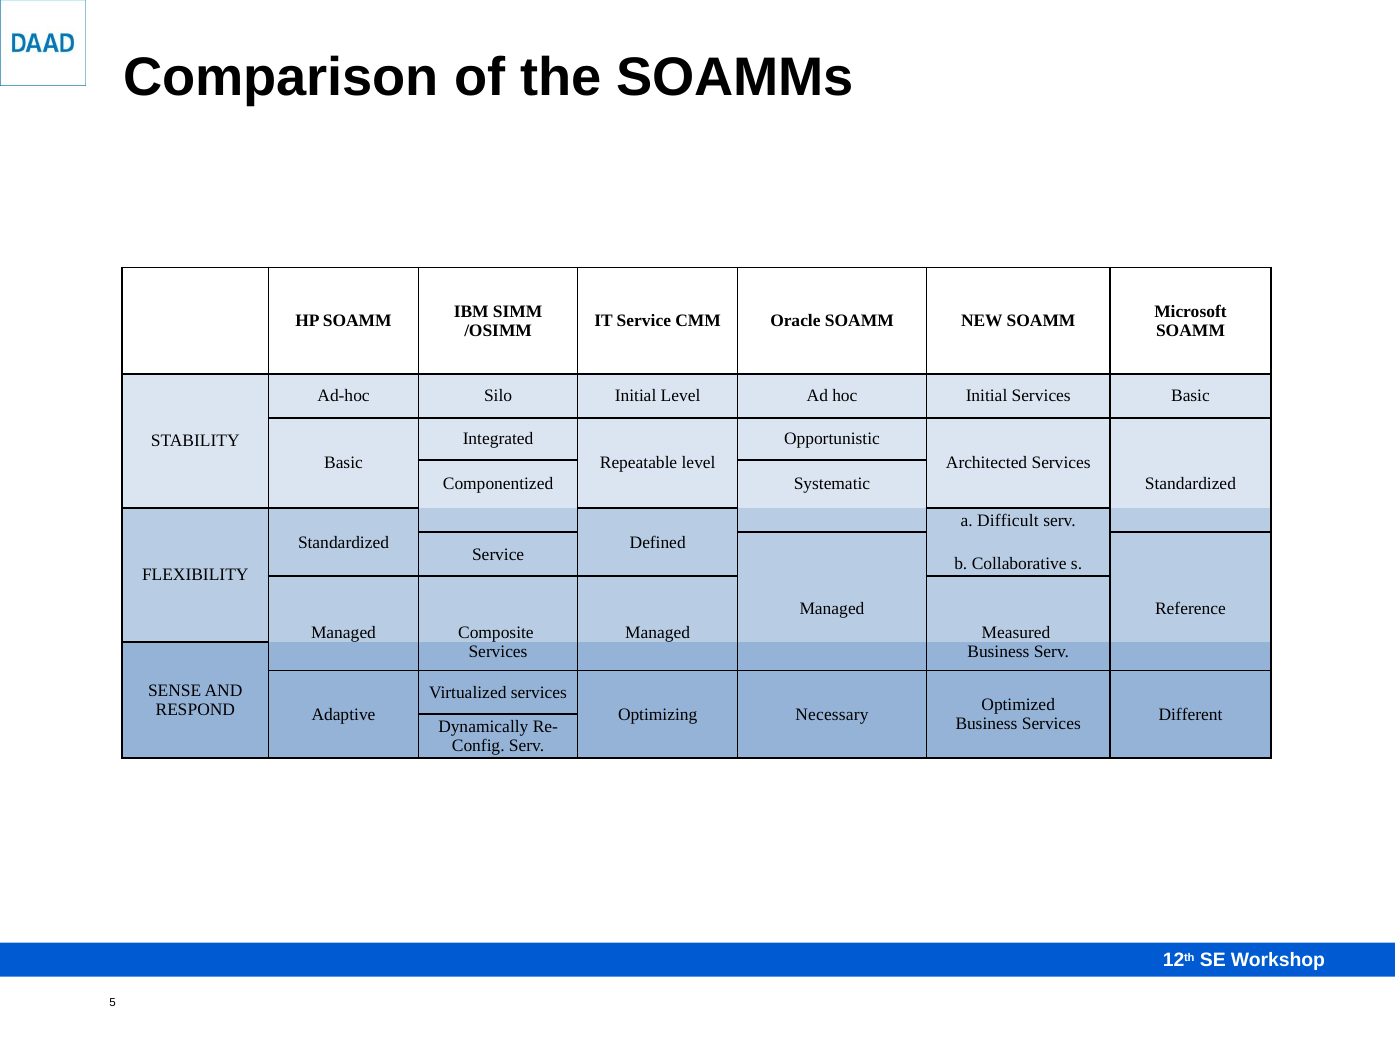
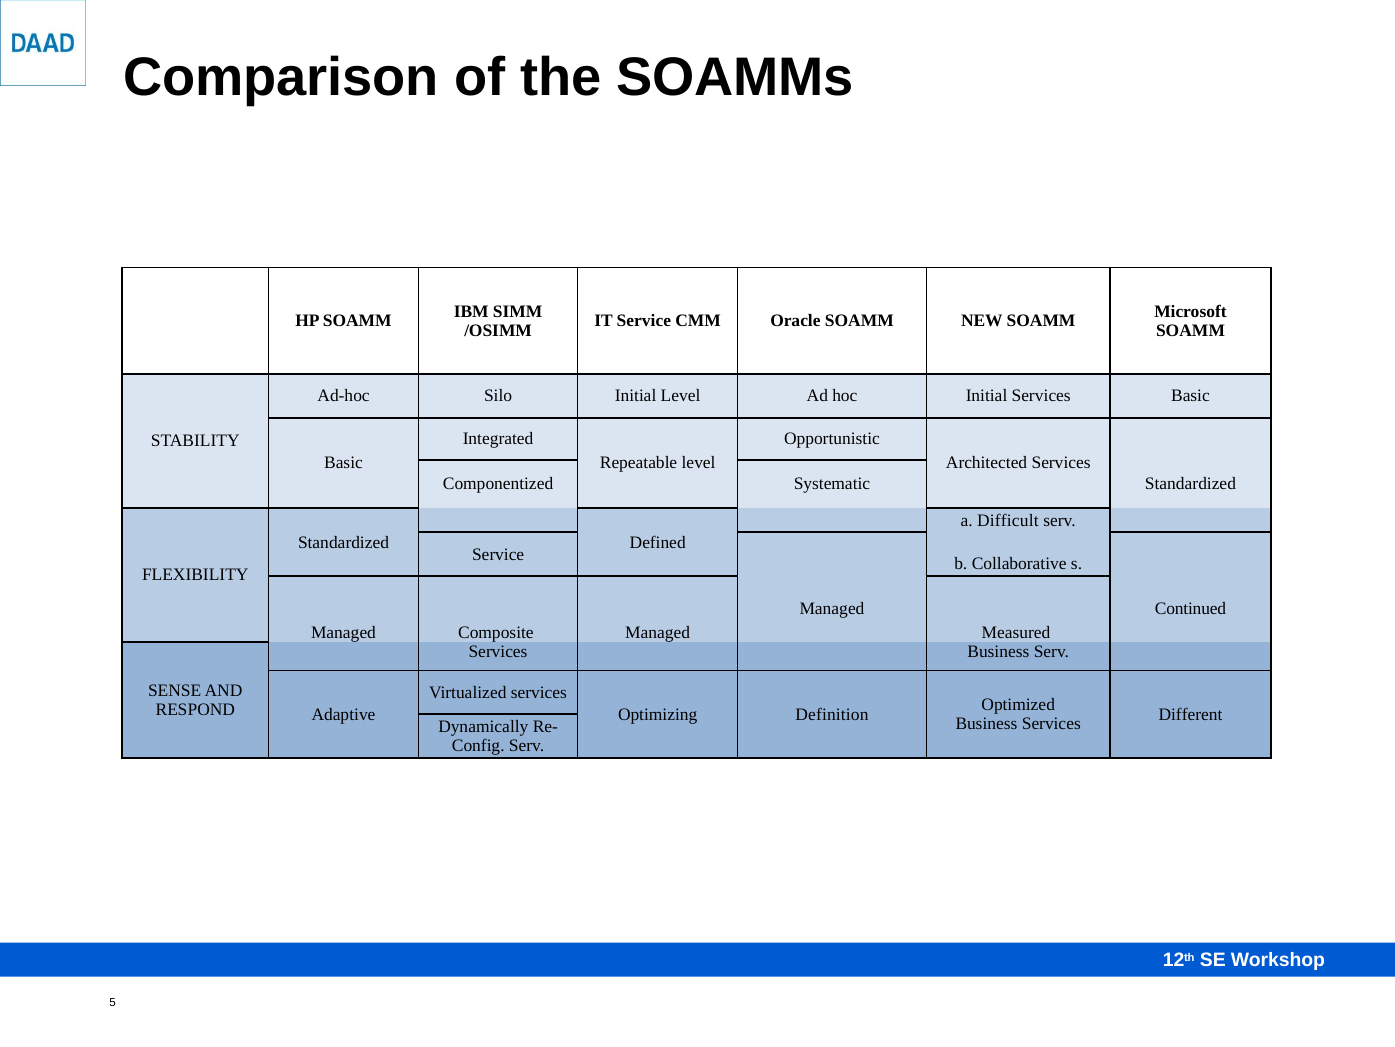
Reference: Reference -> Continued (1191, 609)
Necessary: Necessary -> Definition (832, 714)
